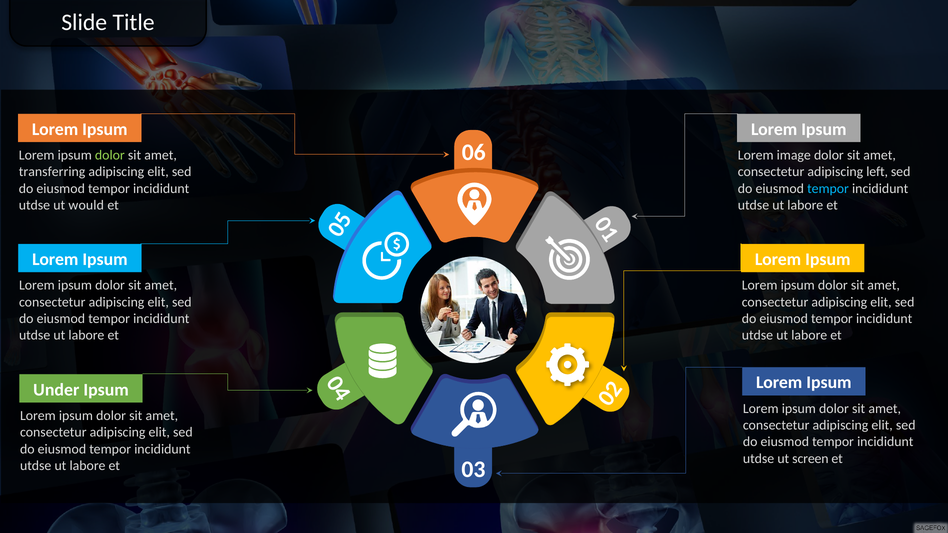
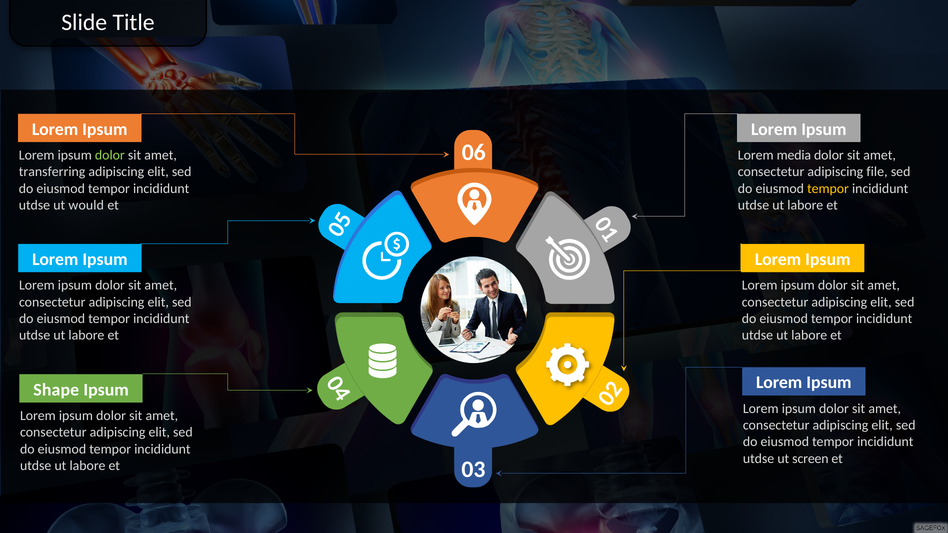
image: image -> media (794, 155)
left: left -> file (877, 172)
tempor colour: light blue -> yellow (828, 189)
Under: Under -> Shape (56, 390)
